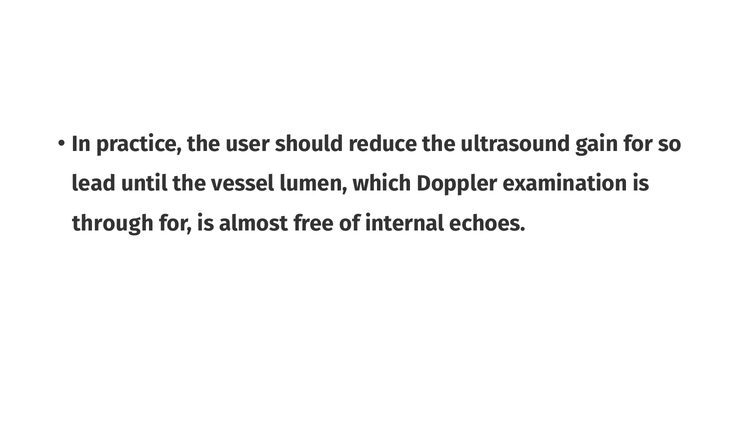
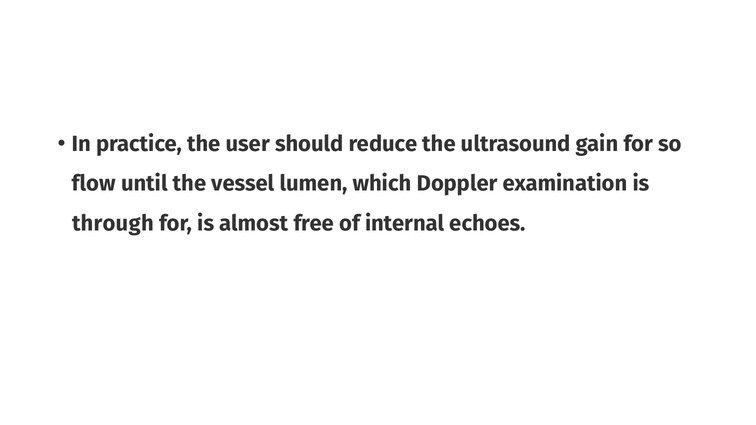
lead: lead -> flow (94, 184)
